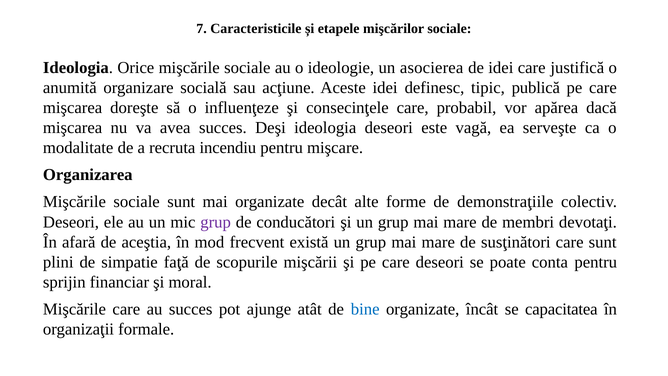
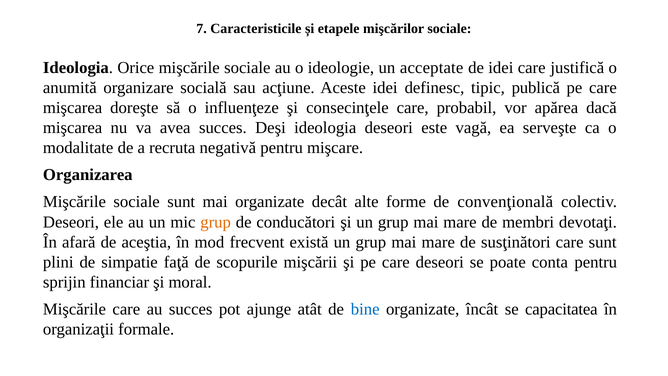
asocierea: asocierea -> acceptate (432, 68)
incendiu: incendiu -> negativă (228, 148)
demonstraţiile: demonstraţiile -> convenţională (505, 202)
grup colour: purple -> orange (216, 222)
